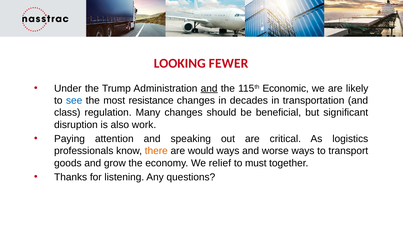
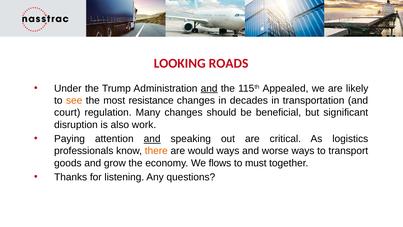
FEWER: FEWER -> ROADS (229, 63)
Economic: Economic -> Appealed (286, 88)
see colour: blue -> orange (74, 100)
class: class -> court (67, 112)
and underline: none -> present (152, 139)
relief: relief -> flows (220, 163)
